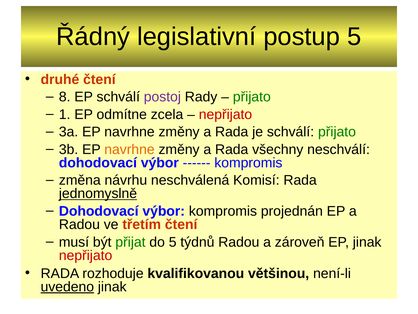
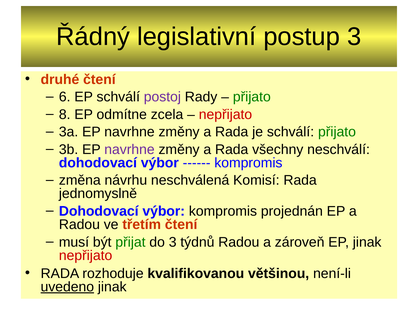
postup 5: 5 -> 3 (354, 37)
8: 8 -> 6 (65, 97)
1: 1 -> 8 (65, 114)
navrhne colour: orange -> purple (129, 149)
jednomyslně underline: present -> none (98, 193)
do 5: 5 -> 3 (173, 242)
